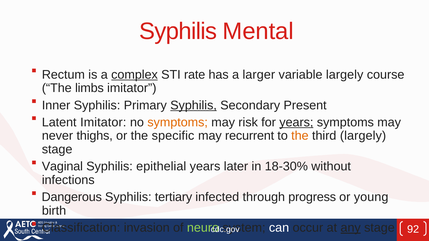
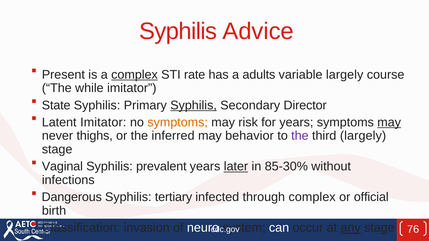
Mental: Mental -> Advice (258, 31)
Rectum: Rectum -> Present (63, 75)
larger: larger -> adults (259, 75)
limbs: limbs -> while (89, 88)
Inner: Inner -> State (56, 105)
Present: Present -> Director (305, 105)
years underline: present -> none (296, 123)
may underline: none -> present (389, 123)
specific: specific -> inferred (173, 136)
recurrent: recurrent -> behavior (249, 136)
the colour: orange -> purple (300, 136)
epithelial: epithelial -> prevalent (161, 167)
later underline: none -> present (236, 167)
18-30%: 18-30% -> 85-30% (286, 167)
through progress: progress -> complex (312, 197)
young: young -> official (371, 197)
neuro colour: light green -> white (203, 228)
92: 92 -> 76 (413, 230)
